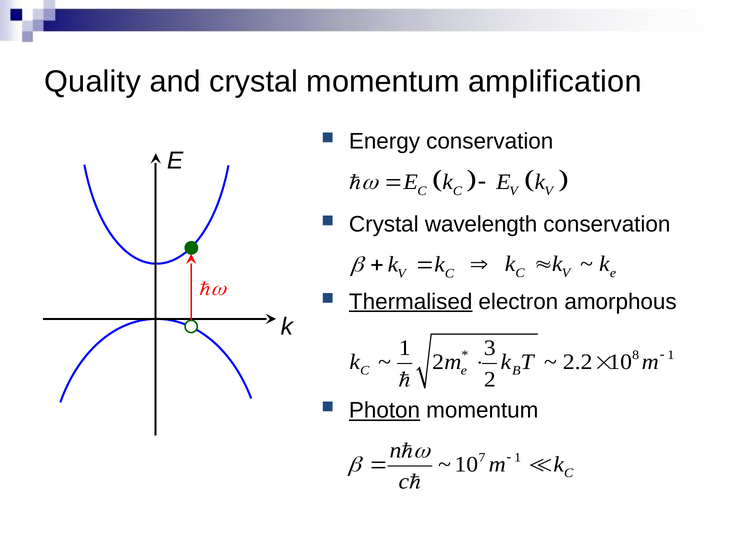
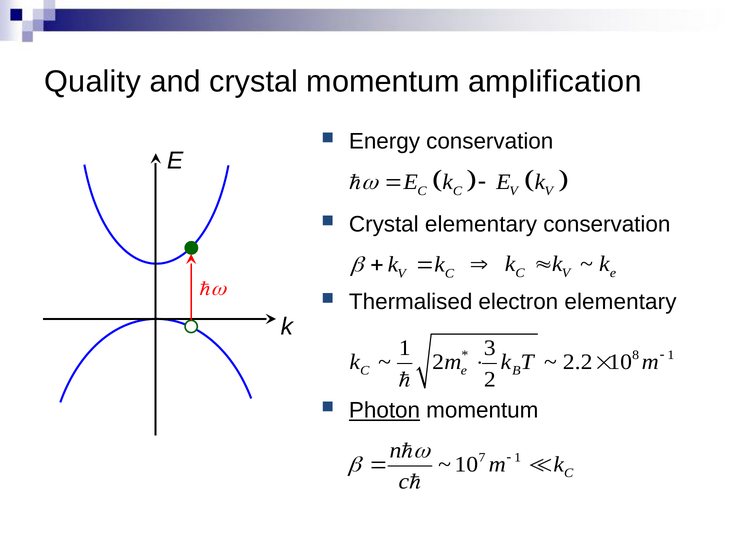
Crystal wavelength: wavelength -> elementary (481, 224)
Thermalised underline: present -> none (411, 302)
electron amorphous: amorphous -> elementary (620, 302)
